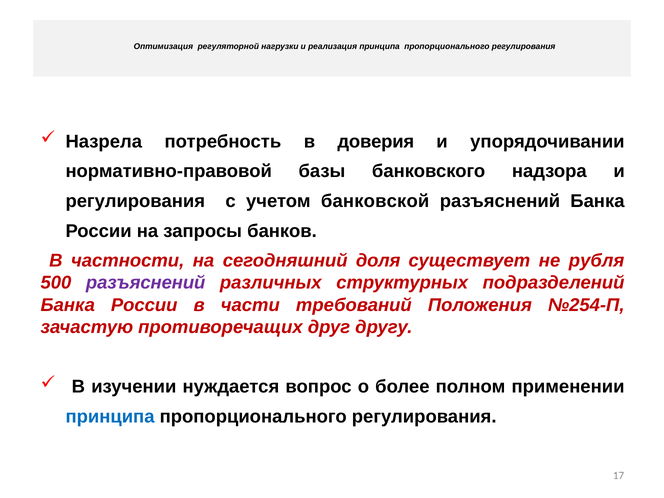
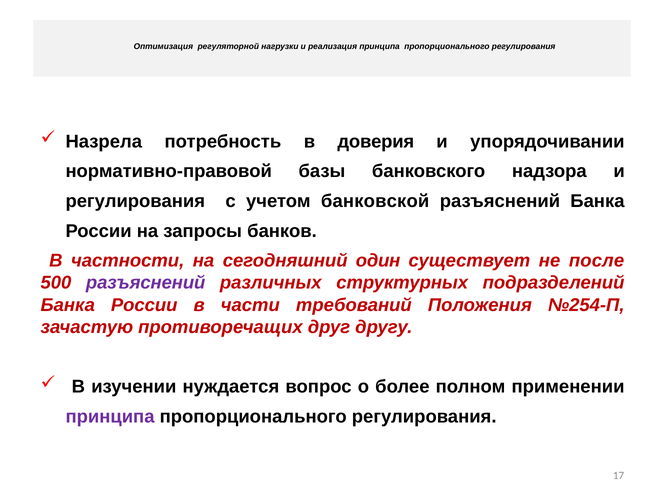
доля: доля -> один (378, 261)
рубля: рубля -> после (597, 261)
принципа colour: blue -> purple (110, 417)
